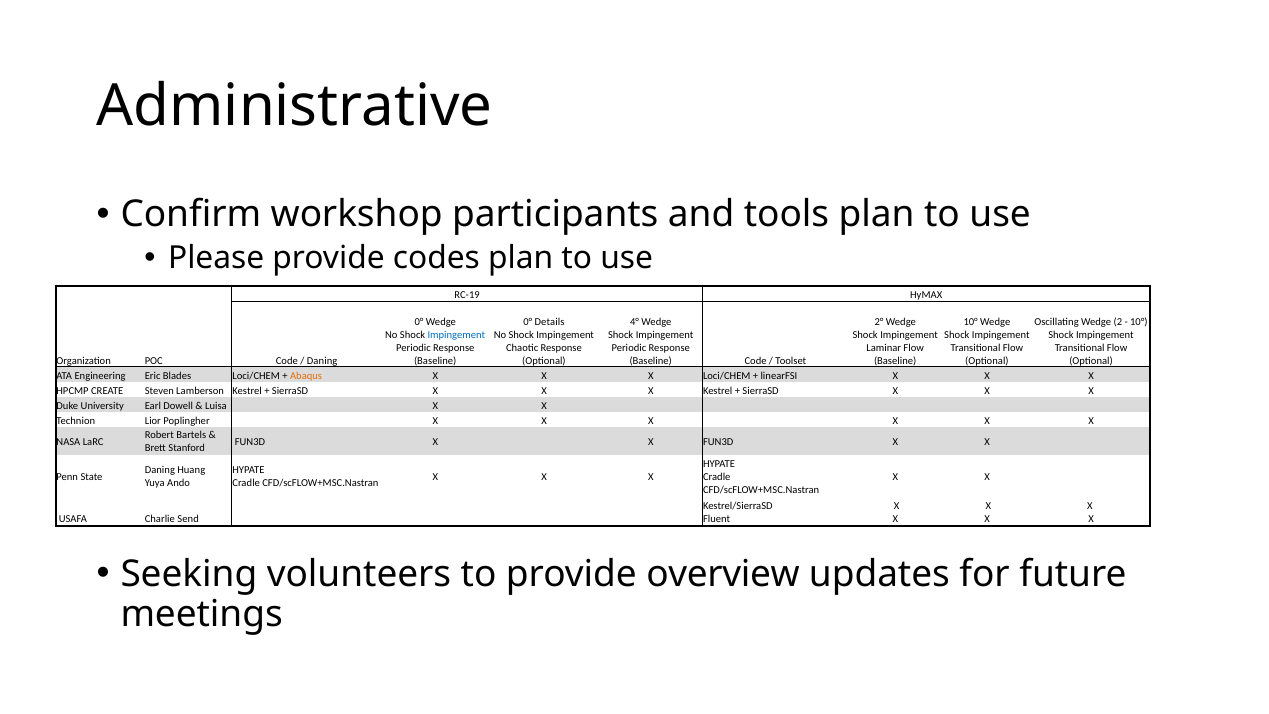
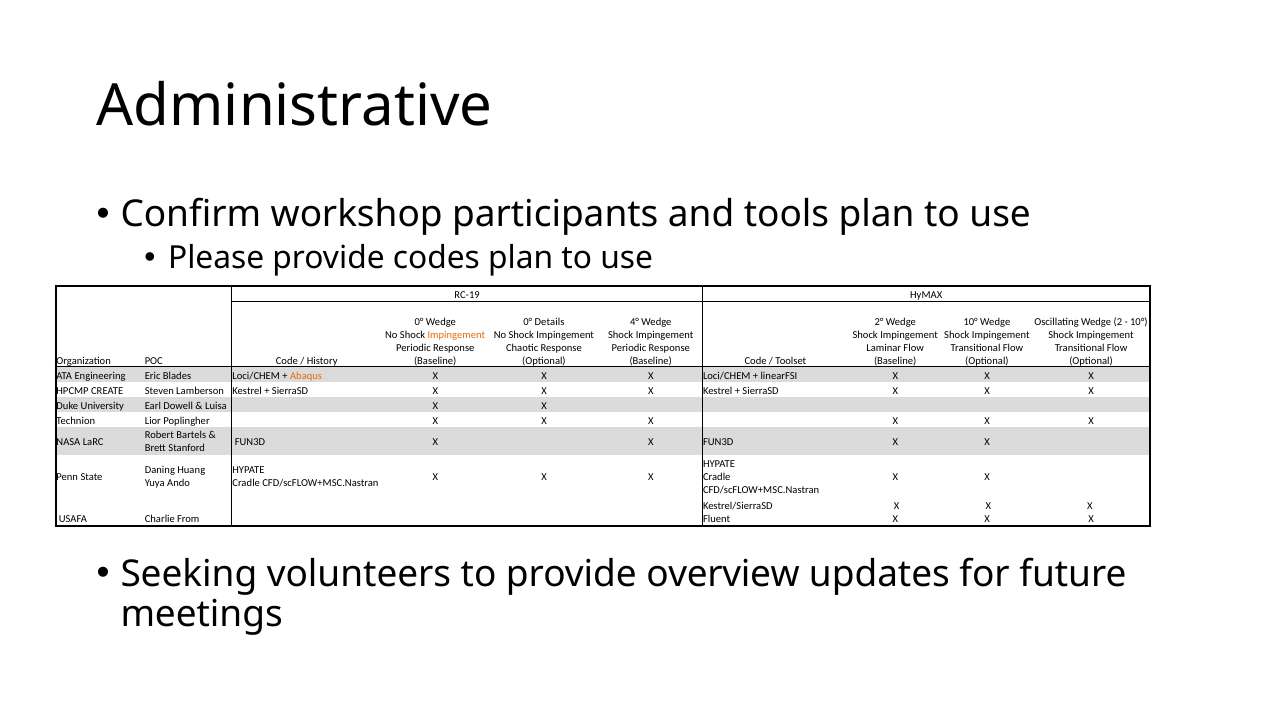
Impingement colour: blue -> orange (456, 334)
Daning: Daning -> History (322, 360)
Send: Send -> From (188, 519)
